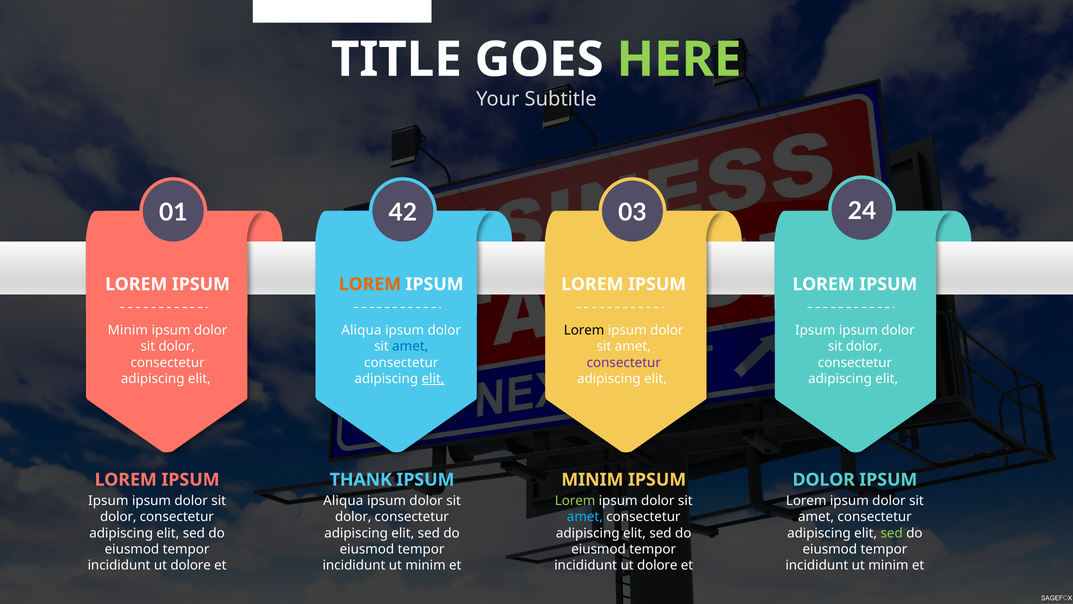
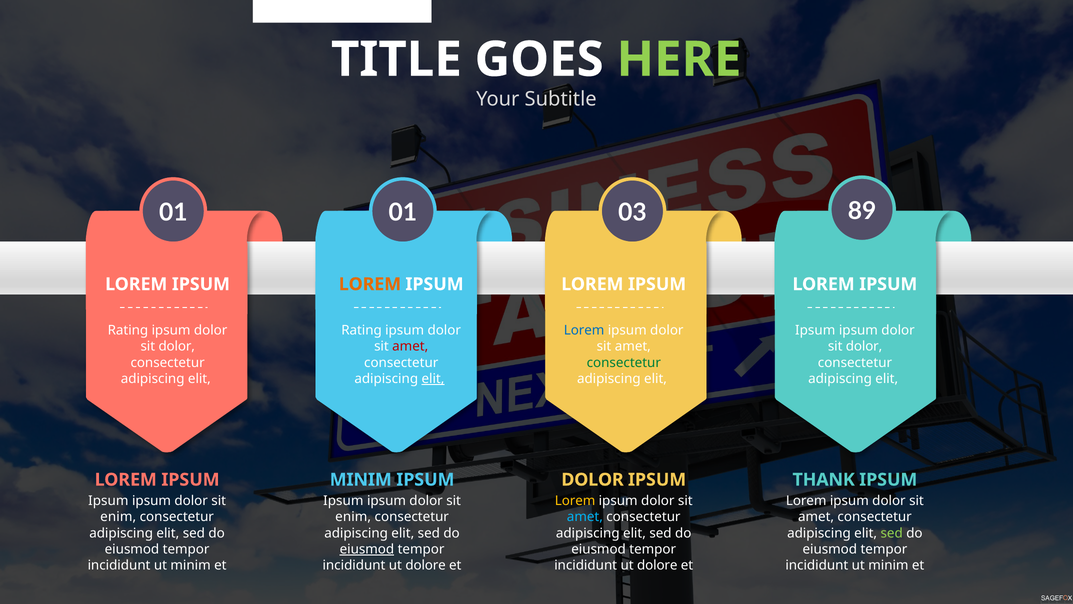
01 42: 42 -> 01 (403, 213)
24: 24 -> 89 (862, 211)
Minim: Minim -> Rating (128, 330)
Aliqua: Aliqua -> Rating (362, 330)
Lorem colour: black -> blue (584, 330)
amet colour: blue -> red (410, 346)
consectetur colour: purple -> green (624, 362)
THANK: THANK -> MINIM (361, 479)
MINIM: MINIM -> DOLOR (592, 479)
DOLOR: DOLOR -> THANK (824, 479)
Aliqua: Aliqua -> Ipsum (343, 501)
Lorem colour: light green -> yellow (575, 501)
dolor: dolor -> enim (118, 517)
dolor: dolor -> enim (353, 517)
eiusmod underline: none -> present (367, 549)
dolore: dolore -> minim (191, 565)
minim: minim -> dolore (426, 565)
